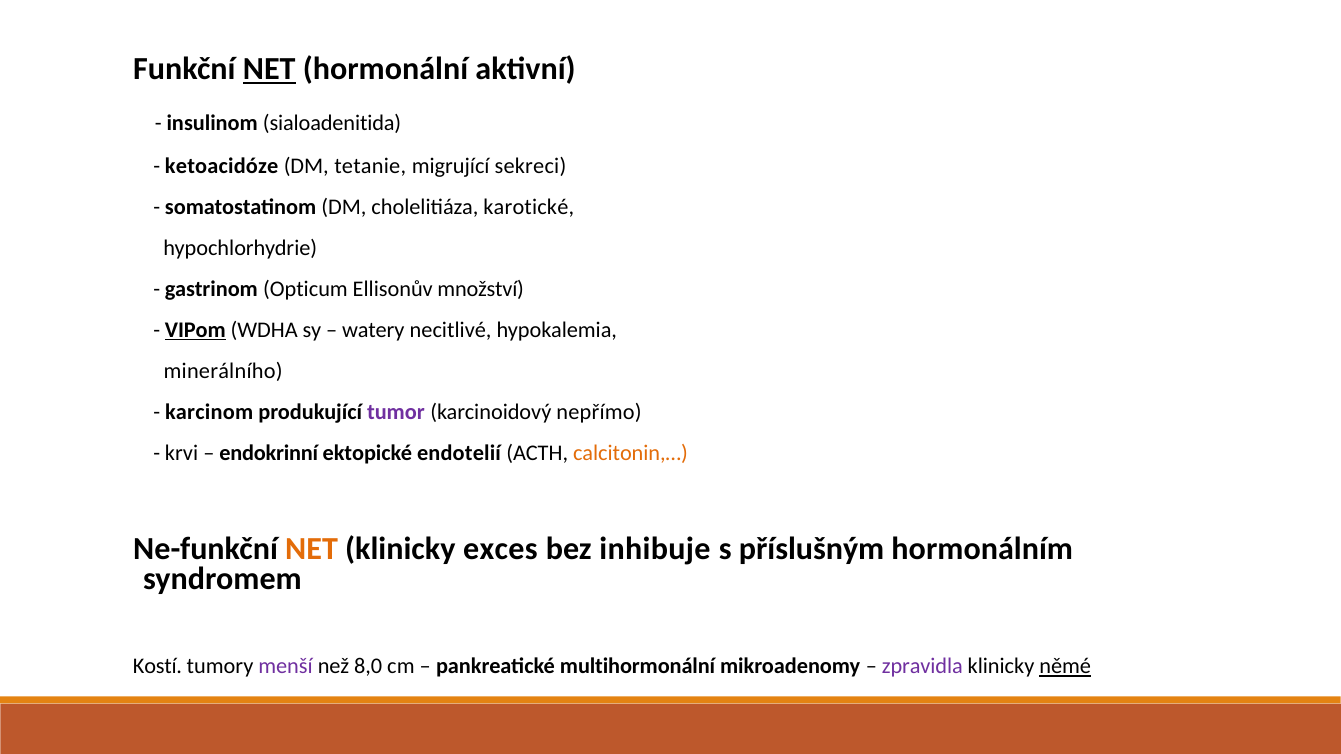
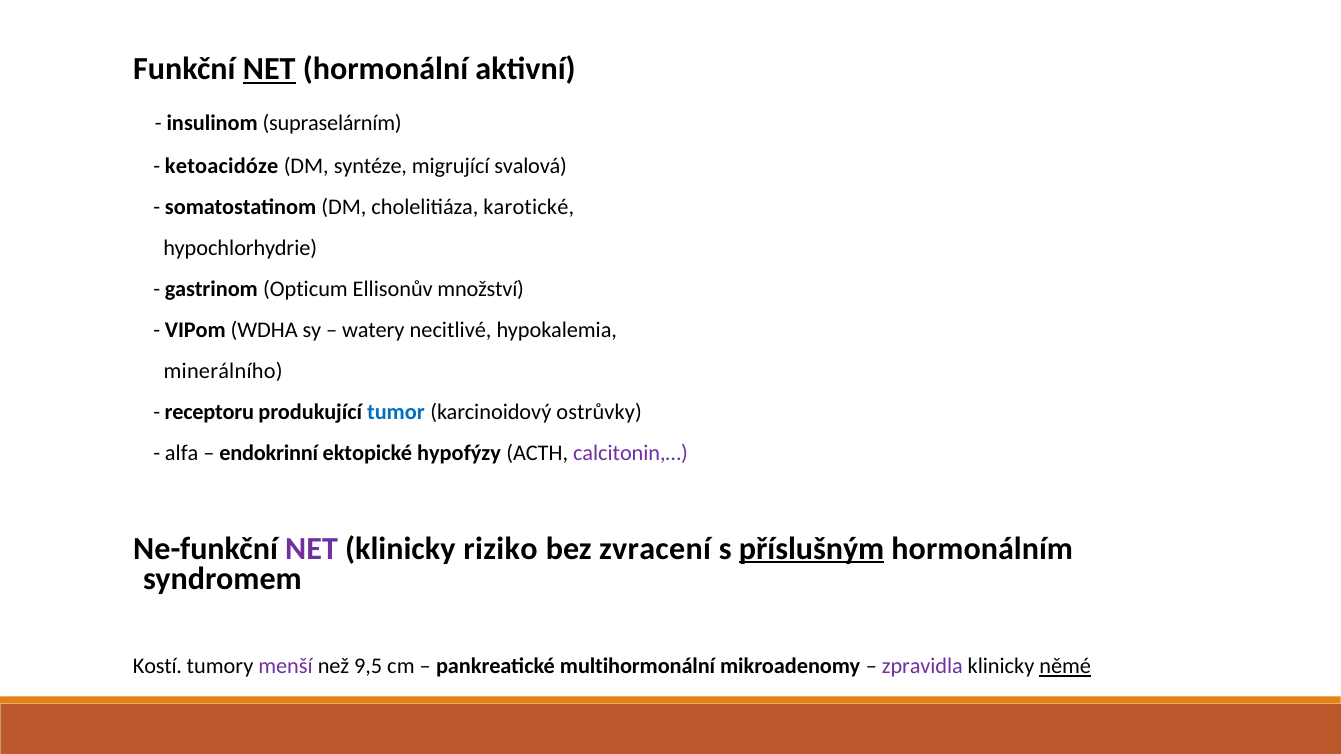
sialoadenitida: sialoadenitida -> supraselárním (332, 123)
tetanie: tetanie -> syntéze (370, 166)
sekreci: sekreci -> svalová (531, 166)
VIPom underline: present -> none (195, 330)
karcinom: karcinom -> receptoru (209, 412)
tumor colour: purple -> blue (396, 412)
nepřímo: nepřímo -> ostrůvky (599, 412)
krvi: krvi -> alfa (182, 453)
endotelií: endotelií -> hypofýzy (459, 453)
calcitonin,… colour: orange -> purple (630, 453)
NET colour: orange -> purple (312, 549)
exces: exces -> riziko (500, 549)
inhibuje: inhibuje -> zvracení (655, 549)
příslušným underline: none -> present (812, 549)
8,0: 8,0 -> 9,5 (368, 667)
